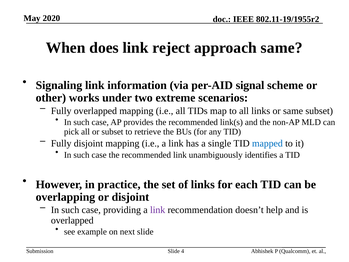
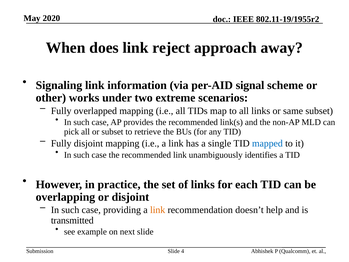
approach same: same -> away (282, 48)
link colour: purple -> orange (158, 210)
overlapped: overlapped -> transmitted (72, 220)
